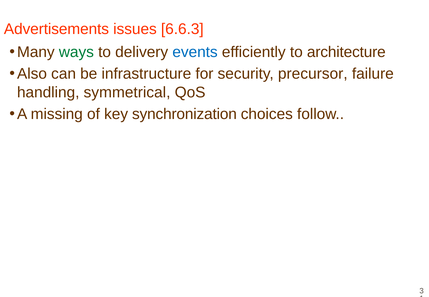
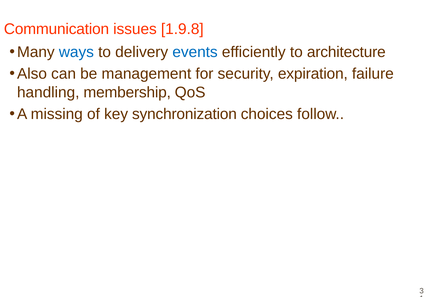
Advertisements: Advertisements -> Communication (57, 29)
6.6.3: 6.6.3 -> 1.9.8 (182, 29)
ways colour: green -> blue (76, 52)
infrastructure: infrastructure -> management (146, 74)
precursor: precursor -> expiration (313, 74)
symmetrical: symmetrical -> membership (127, 92)
